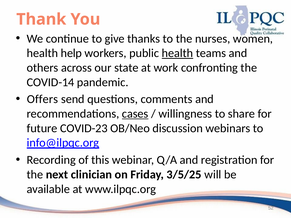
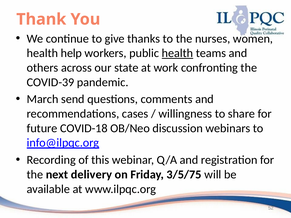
COVID-14: COVID-14 -> COVID-39 (51, 82)
Offers: Offers -> March (43, 99)
cases underline: present -> none (135, 114)
COVID-23: COVID-23 -> COVID-18 (84, 128)
clinician: clinician -> delivery (91, 175)
3/5/25: 3/5/25 -> 3/5/75 (184, 175)
